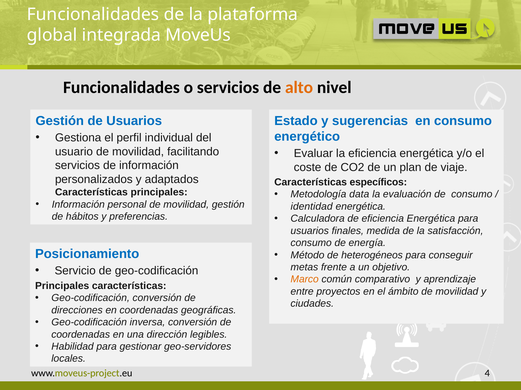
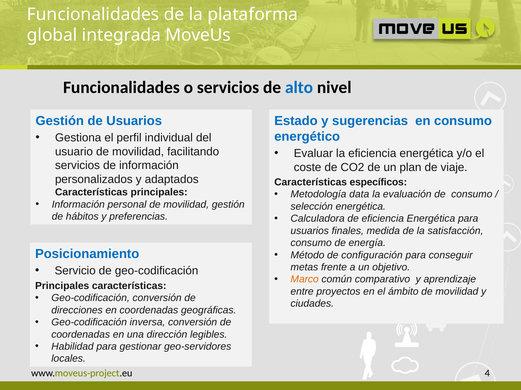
alto colour: orange -> blue (299, 88)
identidad: identidad -> selección (312, 207)
heterogéneos: heterogéneos -> configuración (372, 255)
